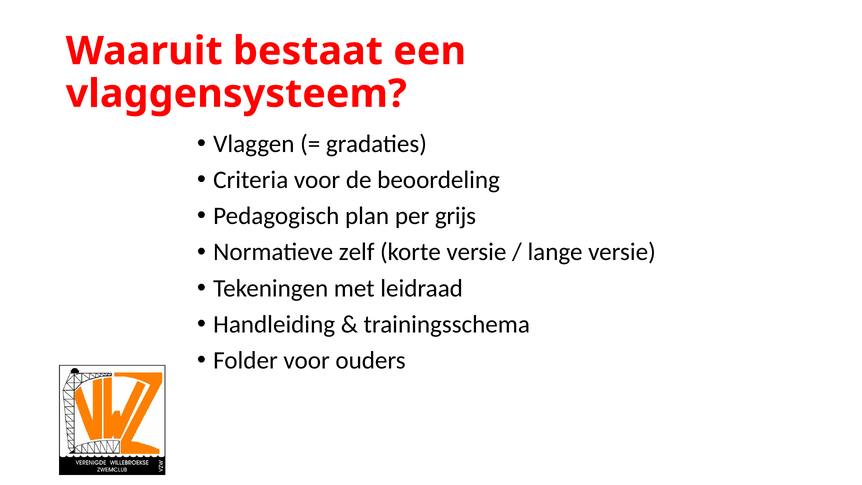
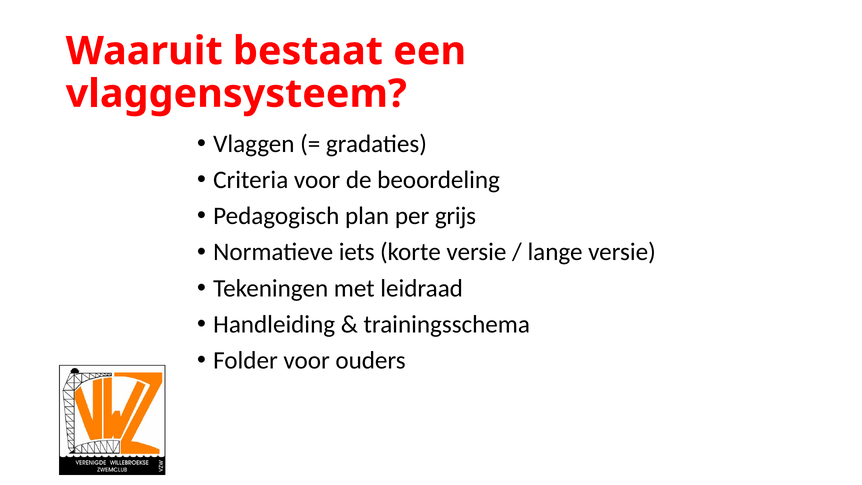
zelf: zelf -> iets (357, 252)
